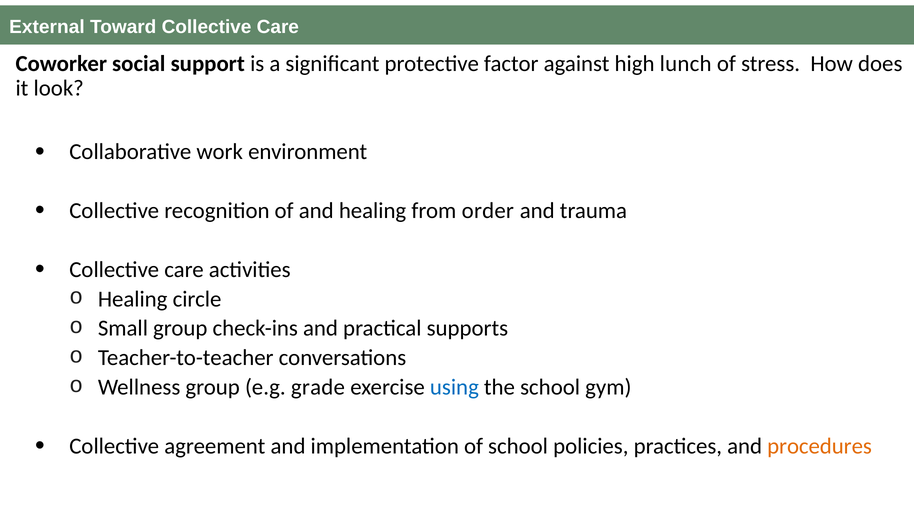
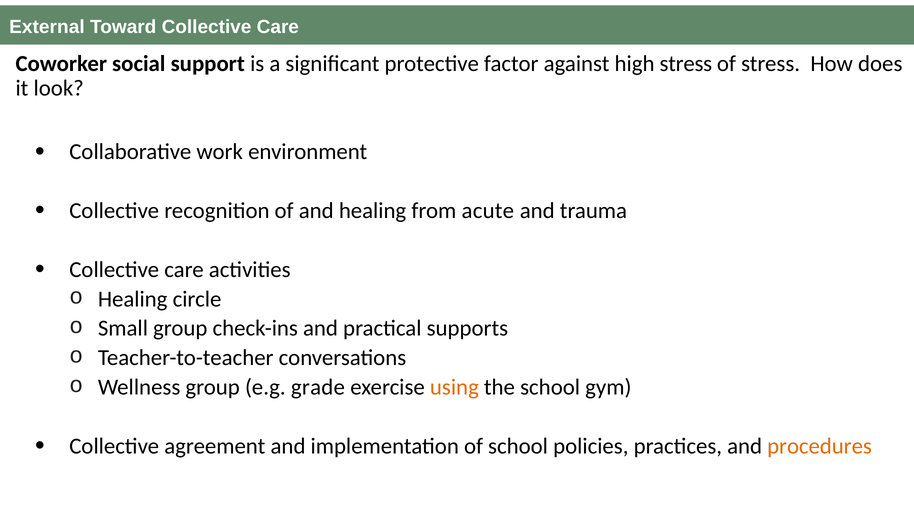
high lunch: lunch -> stress (686, 64)
order: order -> acute (488, 211)
using colour: blue -> orange (454, 387)
